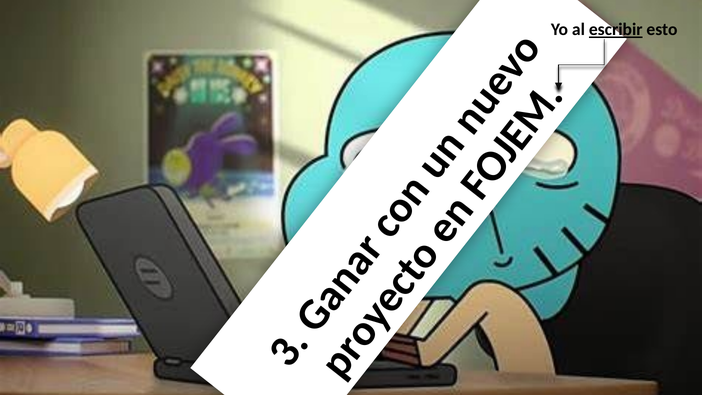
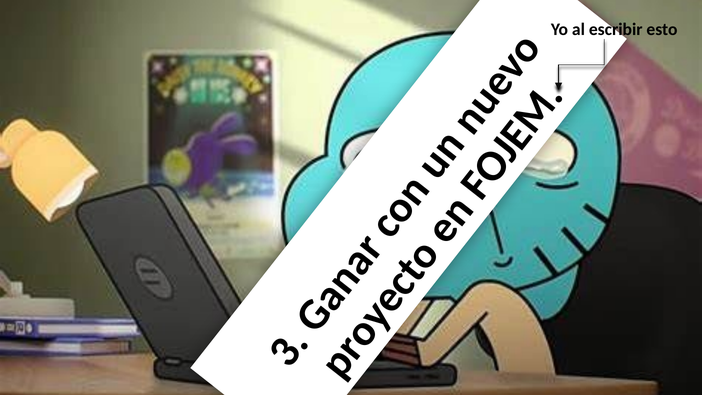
escribir underline: present -> none (616, 30)
